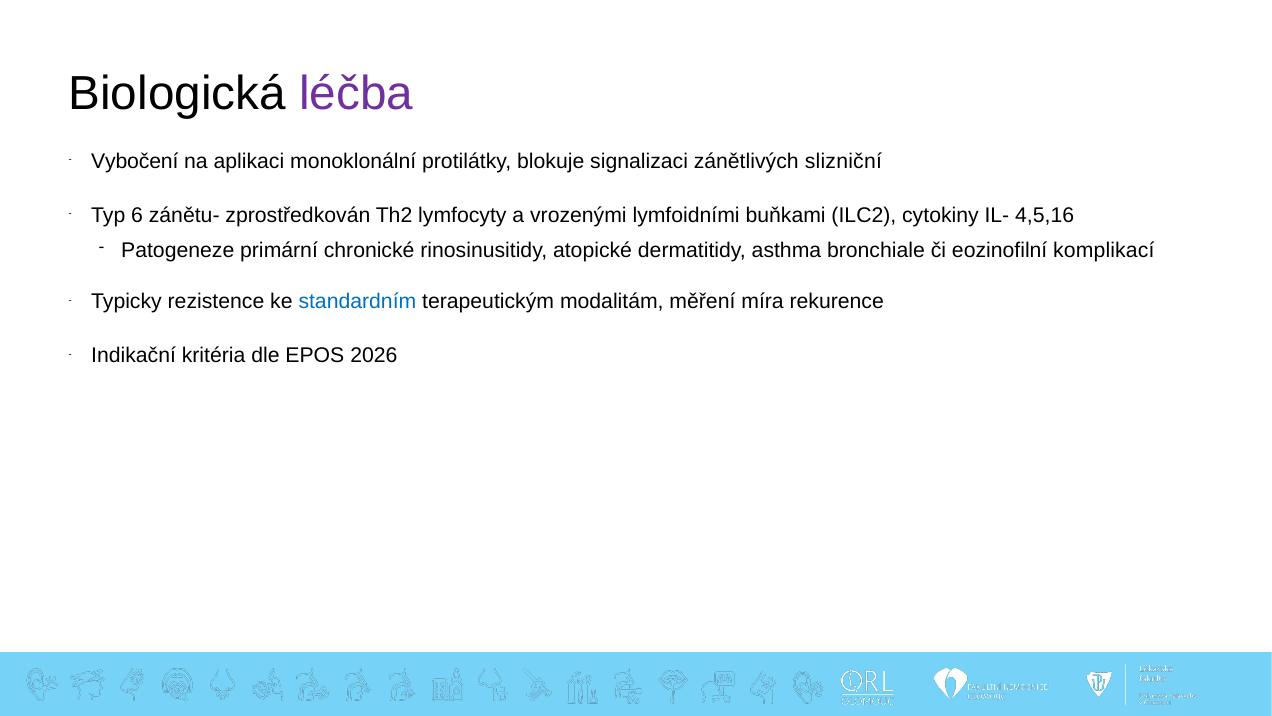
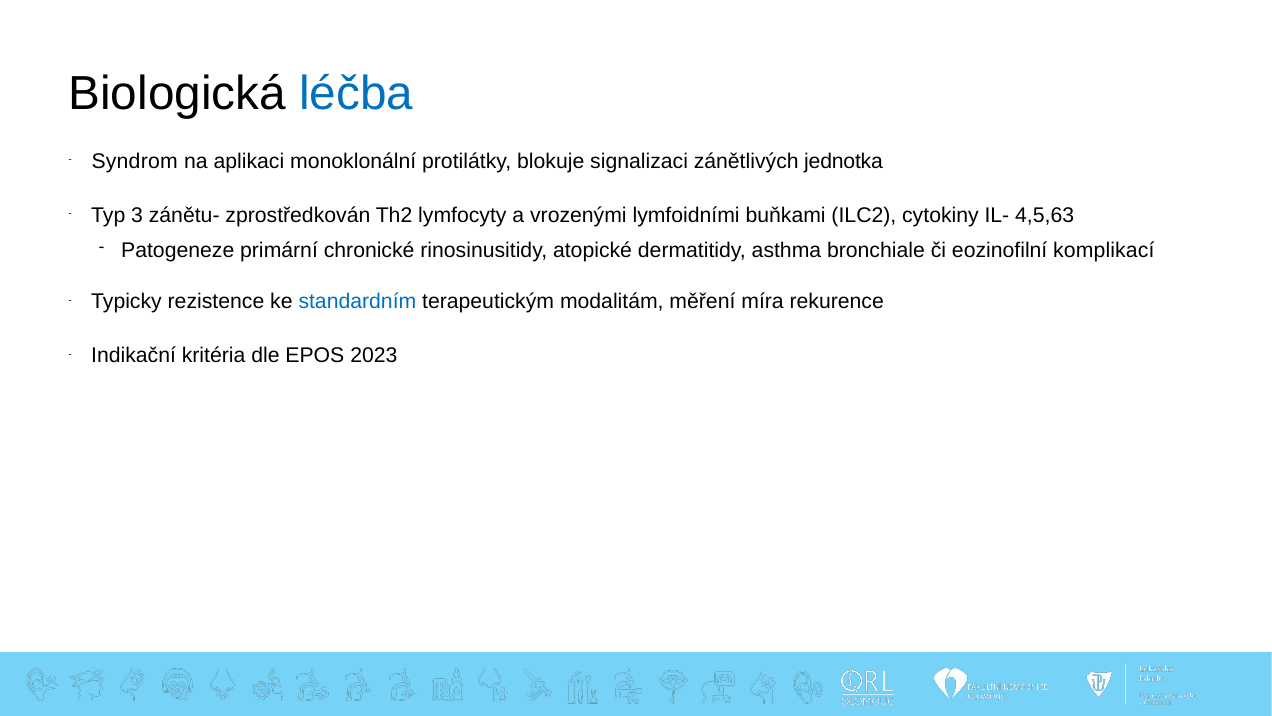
léčba colour: purple -> blue (356, 93)
Vybočení: Vybočení -> Syndrom (135, 161)
slizniční: slizniční -> jednotka (844, 161)
6: 6 -> 3 (137, 215)
4,5,16: 4,5,16 -> 4,5,63 (1045, 215)
2026: 2026 -> 2023 (374, 355)
